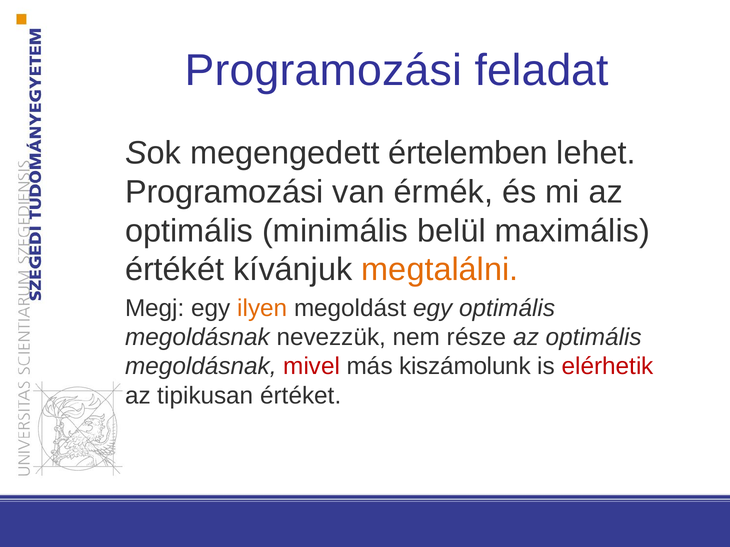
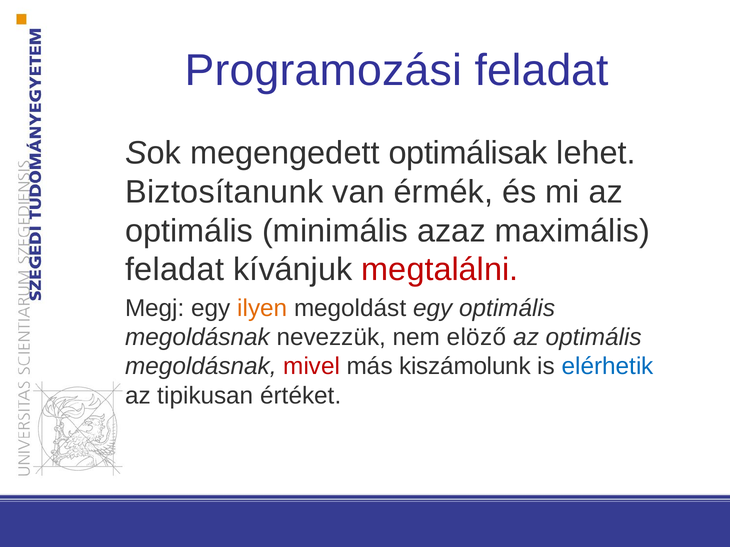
értelemben: értelemben -> optimálisak (468, 153)
Programozási: Programozási -> Biztosítanunk (224, 192)
belül: belül -> azaz (451, 231)
értékét: értékét -> feladat (175, 270)
megtalálni colour: orange -> red (440, 270)
része: része -> elöző (477, 338)
elérhetik colour: red -> blue (608, 367)
